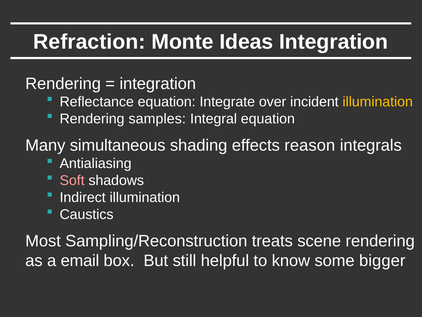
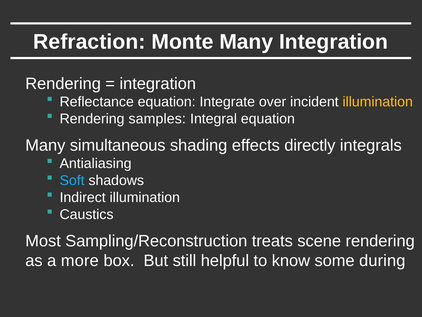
Monte Ideas: Ideas -> Many (246, 42)
reason: reason -> directly (310, 145)
Soft colour: pink -> light blue (72, 180)
email: email -> more (80, 260)
bigger: bigger -> during (382, 260)
